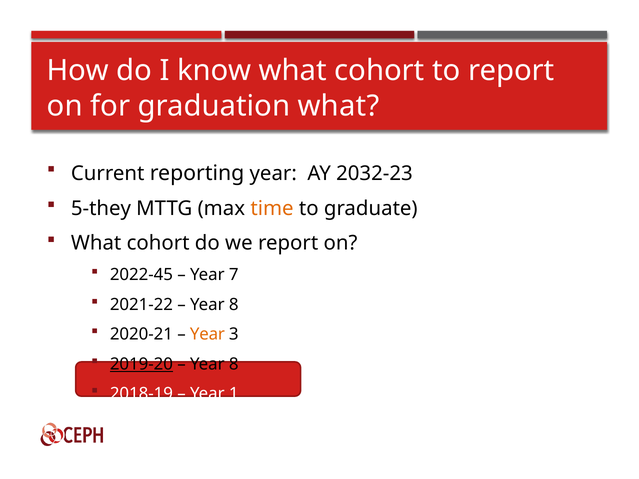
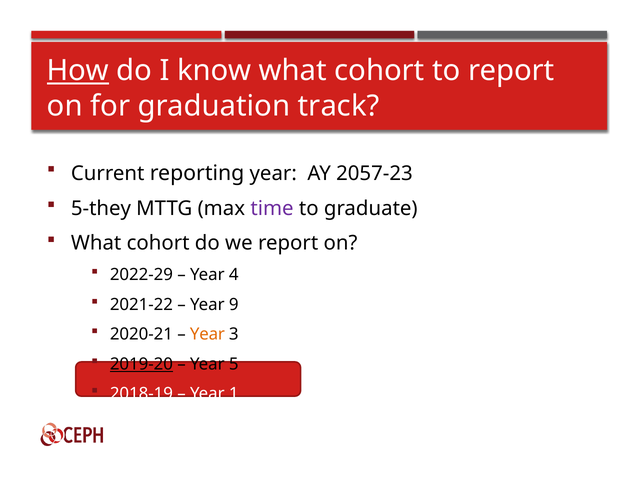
How underline: none -> present (78, 71)
graduation what: what -> track (339, 106)
2032-23: 2032-23 -> 2057-23 (374, 173)
time colour: orange -> purple (272, 208)
2022-45: 2022-45 -> 2022-29 (141, 275)
7: 7 -> 4 (234, 275)
8: 8 -> 9 (234, 305)
8: 8 -> 5 (234, 364)
